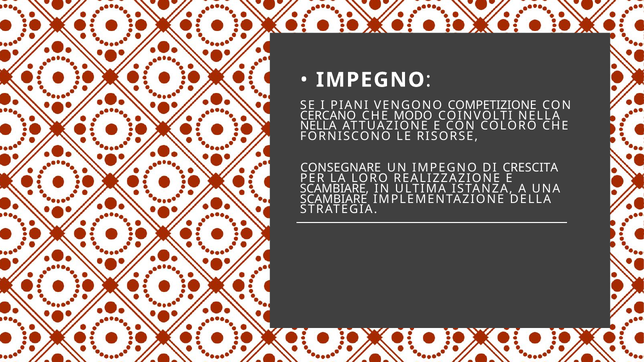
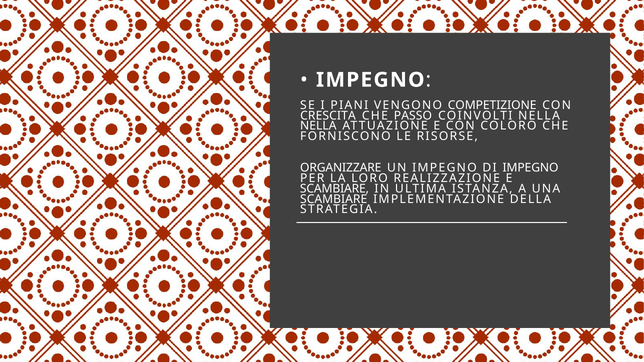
CERCANO: CERCANO -> CRESCITA (328, 116)
MODO: MODO -> PASSO (413, 116)
CONSEGNARE: CONSEGNARE -> ORGANIZZARE (341, 168)
DI CRESCITA: CRESCITA -> IMPEGNO (531, 168)
